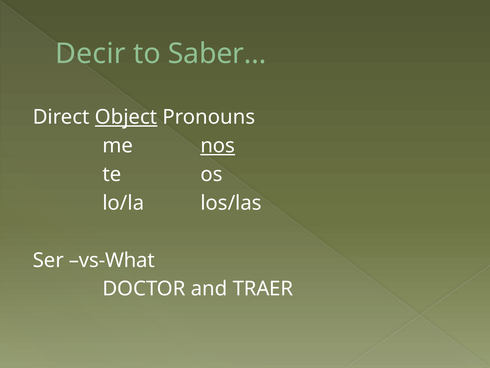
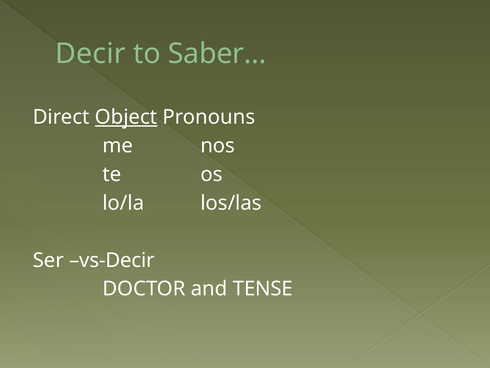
nos underline: present -> none (218, 146)
vs-What: vs-What -> vs-Decir (112, 260)
TRAER: TRAER -> TENSE (263, 289)
